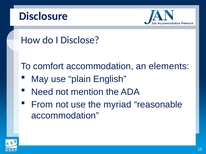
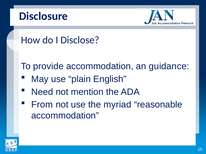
comfort: comfort -> provide (48, 66)
elements: elements -> guidance (169, 66)
